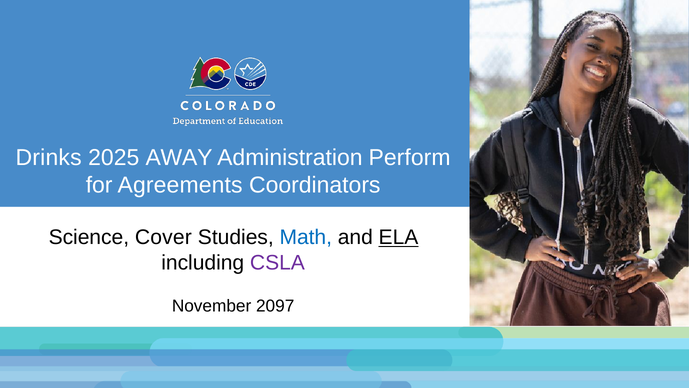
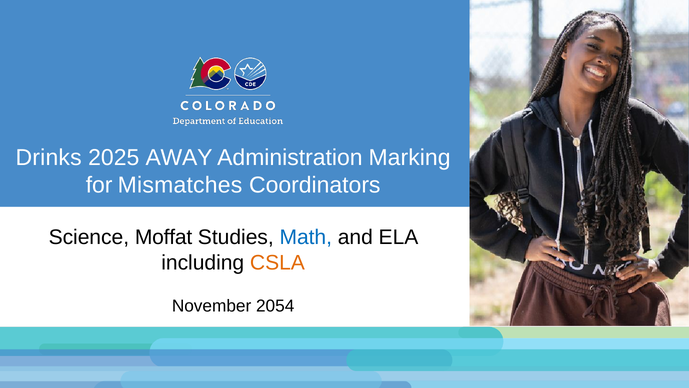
Perform: Perform -> Marking (410, 157)
Agreements: Agreements -> Mismatches (180, 185)
Cover: Cover -> Moffat (164, 237)
ELA underline: present -> none (398, 237)
CSLA colour: purple -> orange (277, 262)
2097: 2097 -> 2054 (275, 306)
